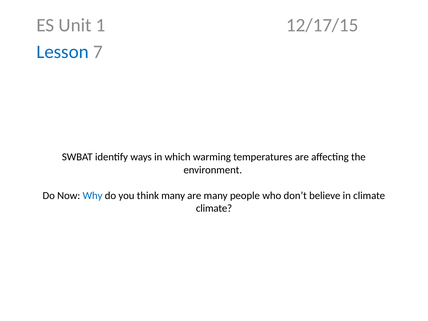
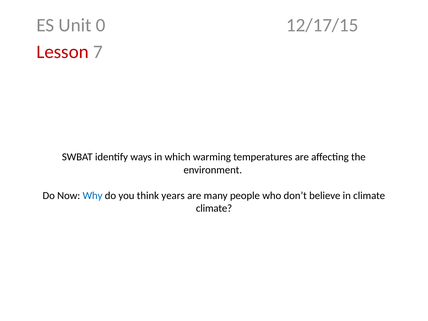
1: 1 -> 0 (101, 25)
Lesson colour: blue -> red (63, 52)
think many: many -> years (173, 196)
